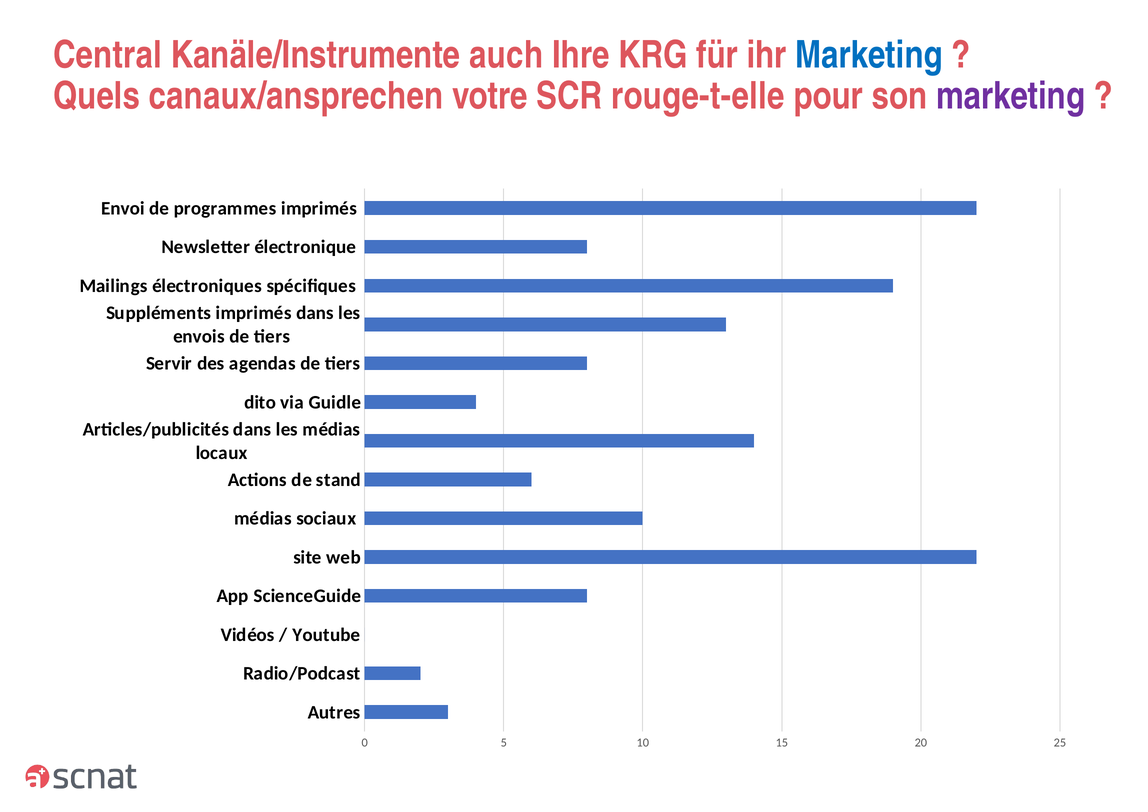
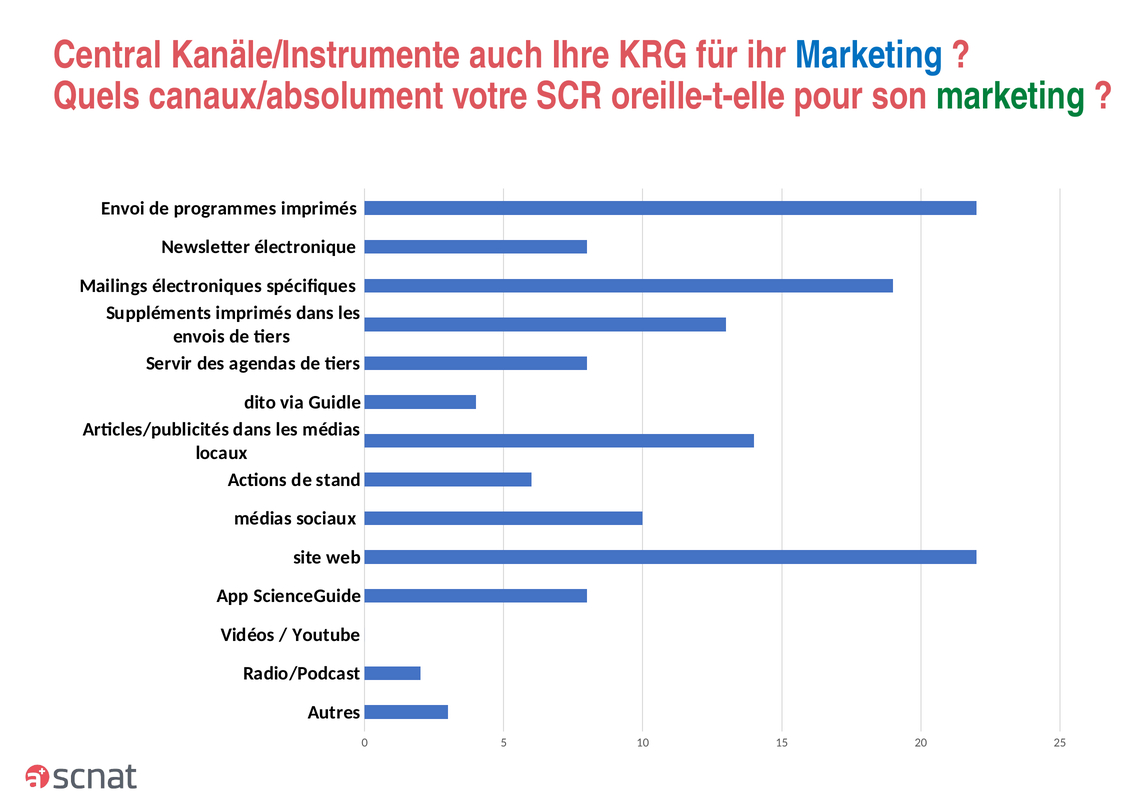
canaux/ansprechen: canaux/ansprechen -> canaux/absolument (296, 96)
rouge-t-elle: rouge-t-elle -> oreille-t-elle (698, 96)
marketing colour: purple -> green (1011, 96)
